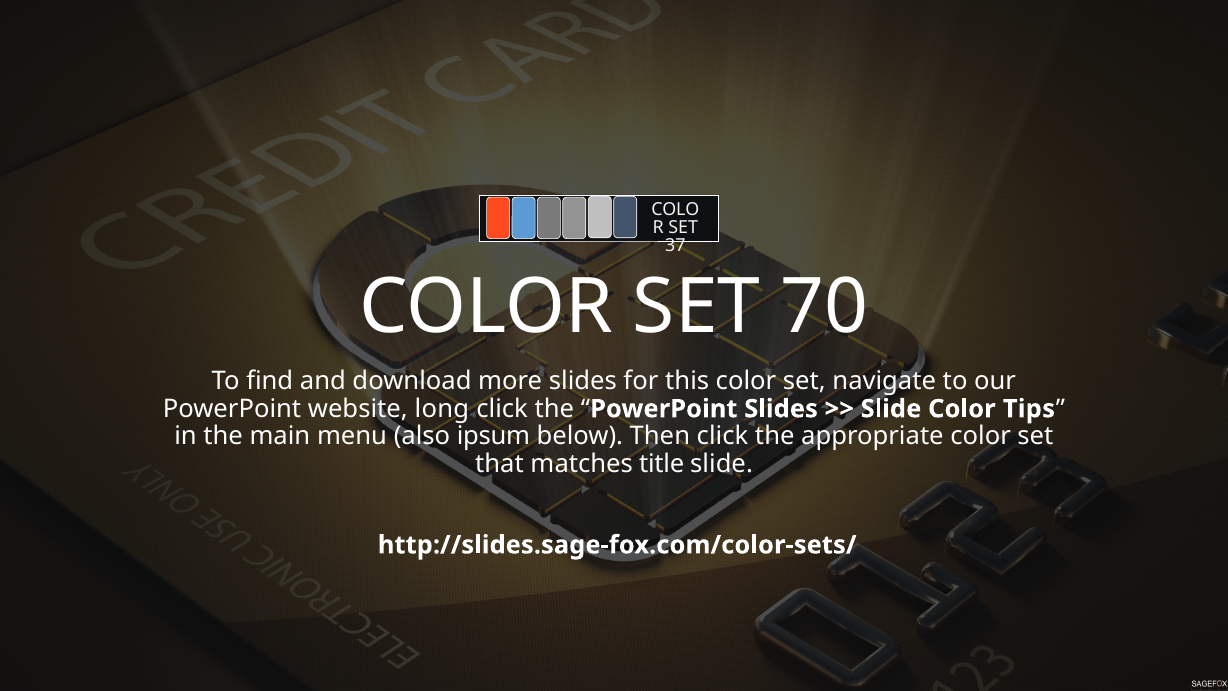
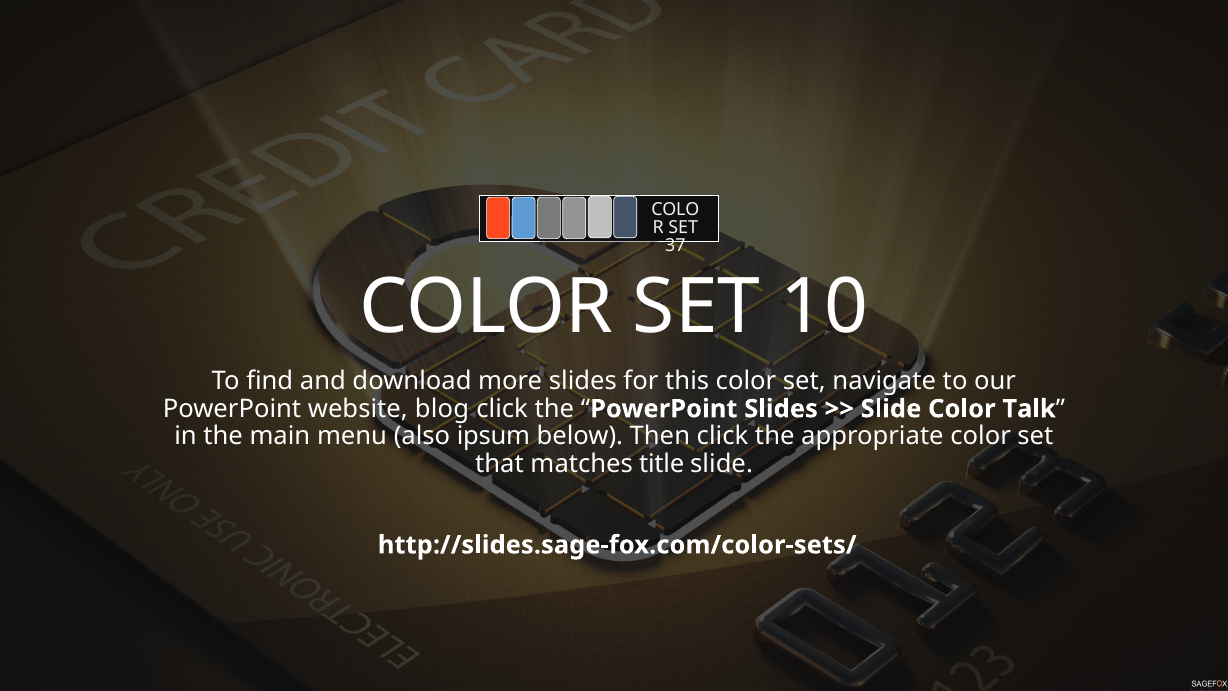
70: 70 -> 10 (824, 307)
long: long -> blog (442, 409)
Tips: Tips -> Talk (1029, 409)
